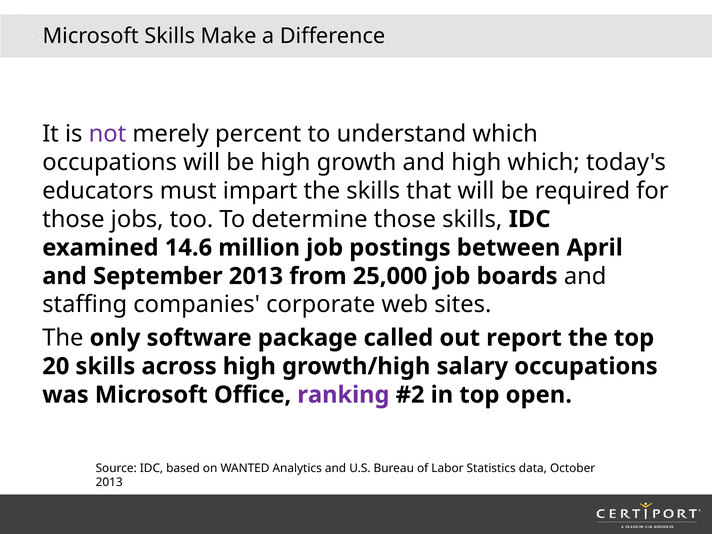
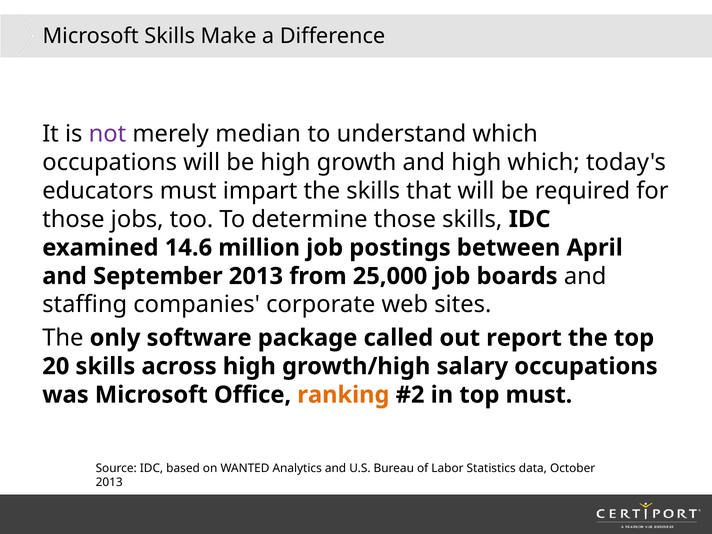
percent: percent -> median (258, 134)
ranking colour: purple -> orange (343, 395)
top open: open -> must (539, 395)
